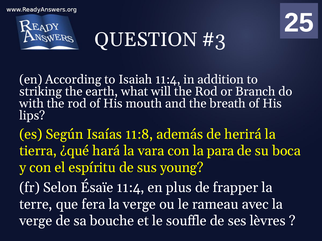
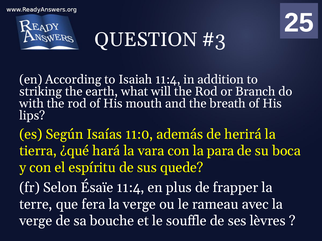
11:8: 11:8 -> 11:0 (139, 135)
young: young -> quede (182, 168)
